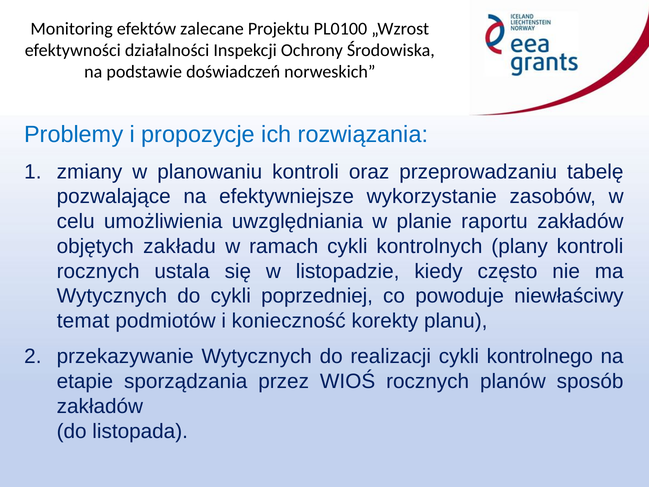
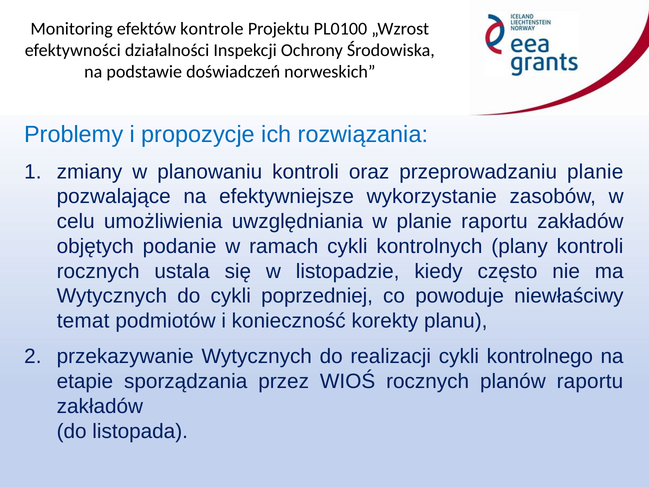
zalecane: zalecane -> kontrole (212, 29)
przeprowadzaniu tabelę: tabelę -> planie (595, 172)
zakładu: zakładu -> podanie (180, 246)
planów sposób: sposób -> raportu (590, 381)
